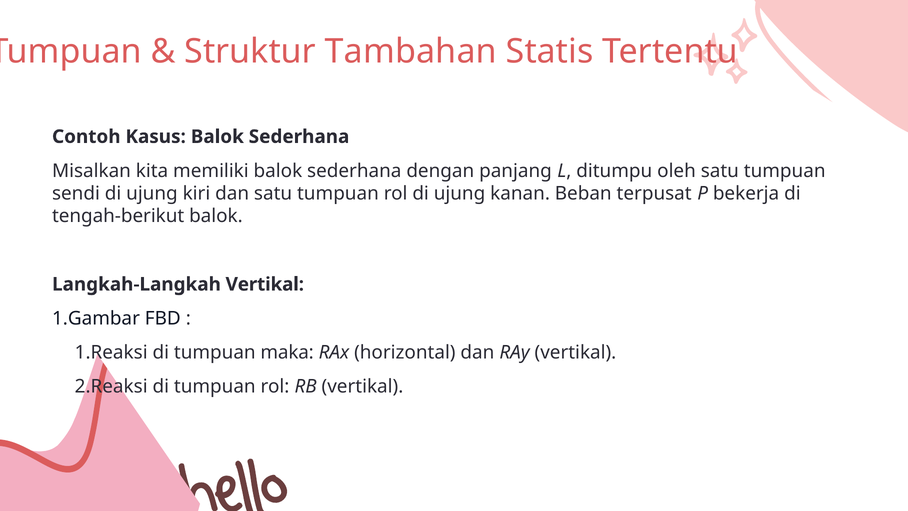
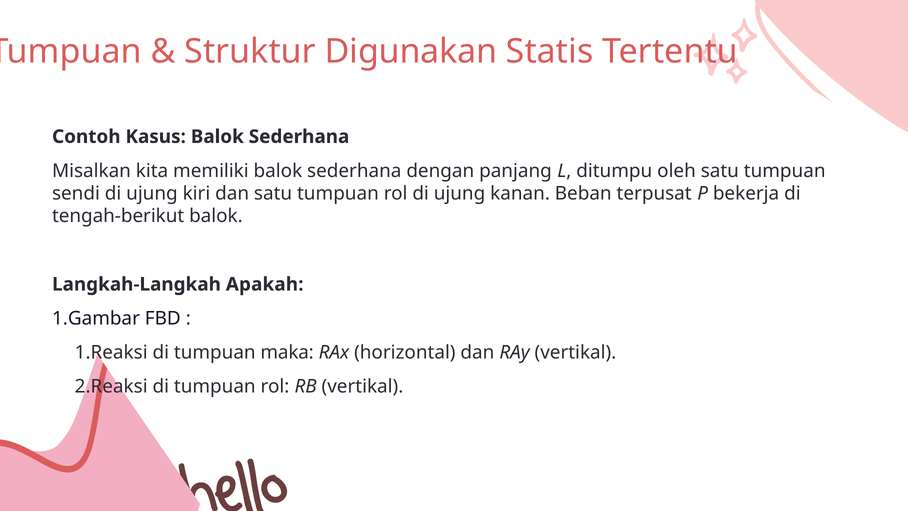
Tambahan: Tambahan -> Digunakan (411, 52)
Langkah-Langkah Vertikal: Vertikal -> Apakah (265, 284)
